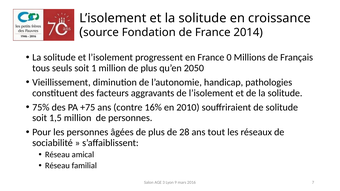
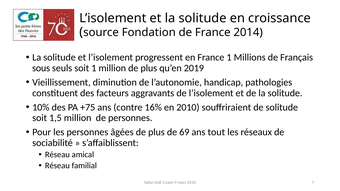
France 0: 0 -> 1 (229, 57)
tous: tous -> sous (41, 68)
2050: 2050 -> 2019 (194, 68)
75%: 75% -> 10% (41, 107)
28: 28 -> 69 (184, 132)
